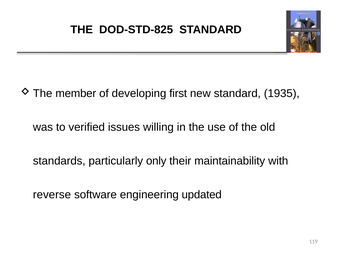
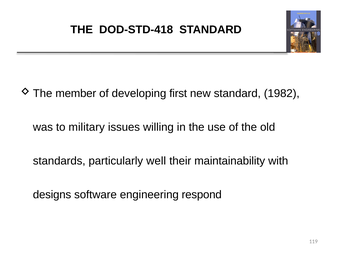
DOD-STD-825: DOD-STD-825 -> DOD-STD-418 (136, 30)
1935: 1935 -> 1982 (282, 94)
verified: verified -> military (87, 128)
only: only -> well (156, 161)
reverse: reverse -> designs (52, 195)
updated: updated -> respond (202, 195)
